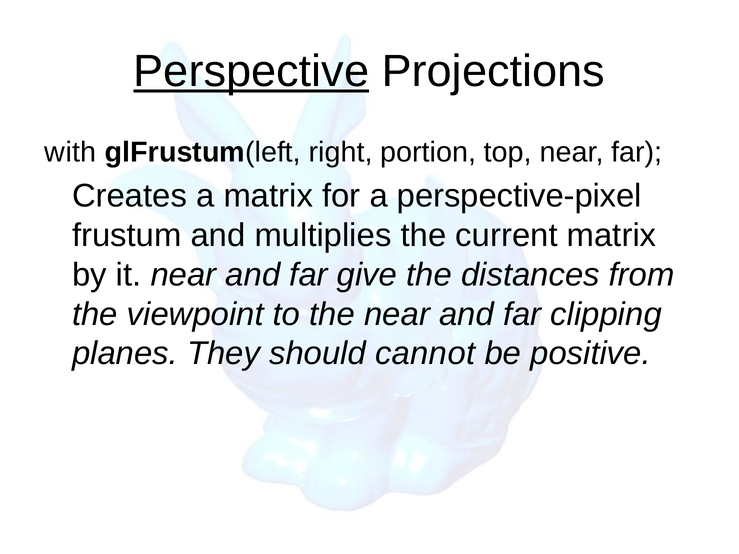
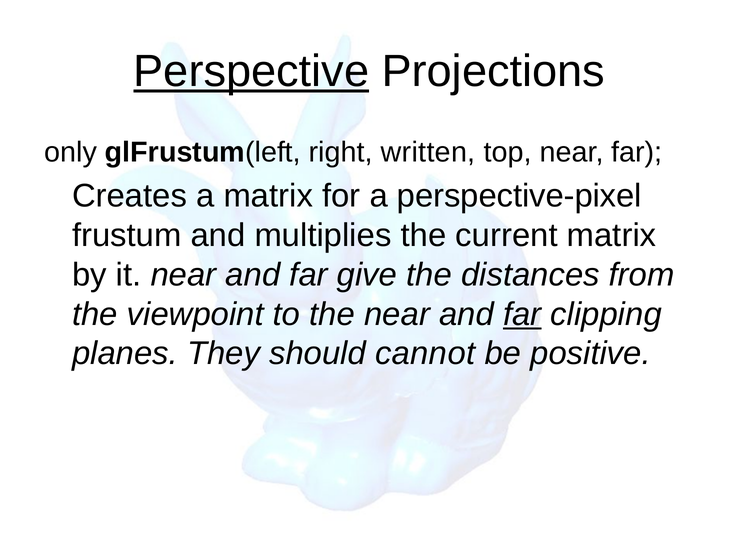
with: with -> only (71, 152)
portion: portion -> written (428, 152)
far underline: none -> present (522, 314)
